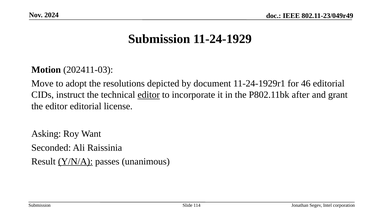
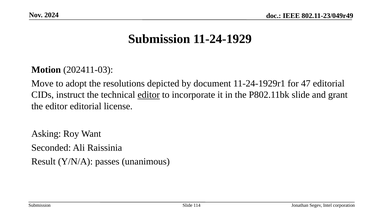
46: 46 -> 47 (306, 83)
P802.11bk after: after -> slide (301, 95)
Y/N/A underline: present -> none (75, 161)
